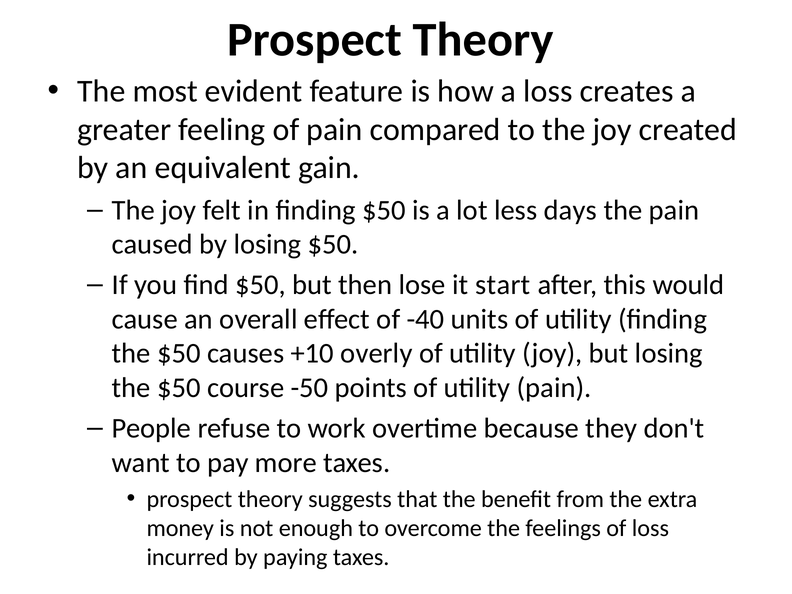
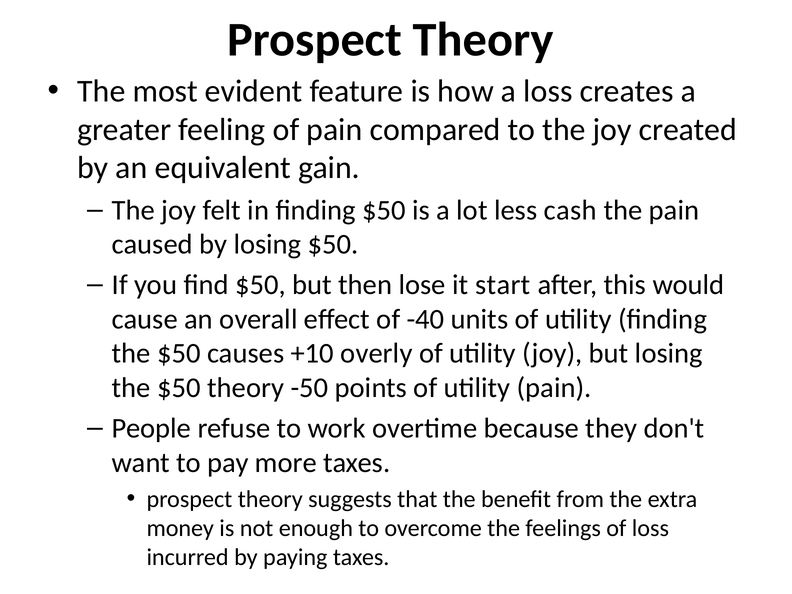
days: days -> cash (570, 210)
$50 course: course -> theory (246, 388)
